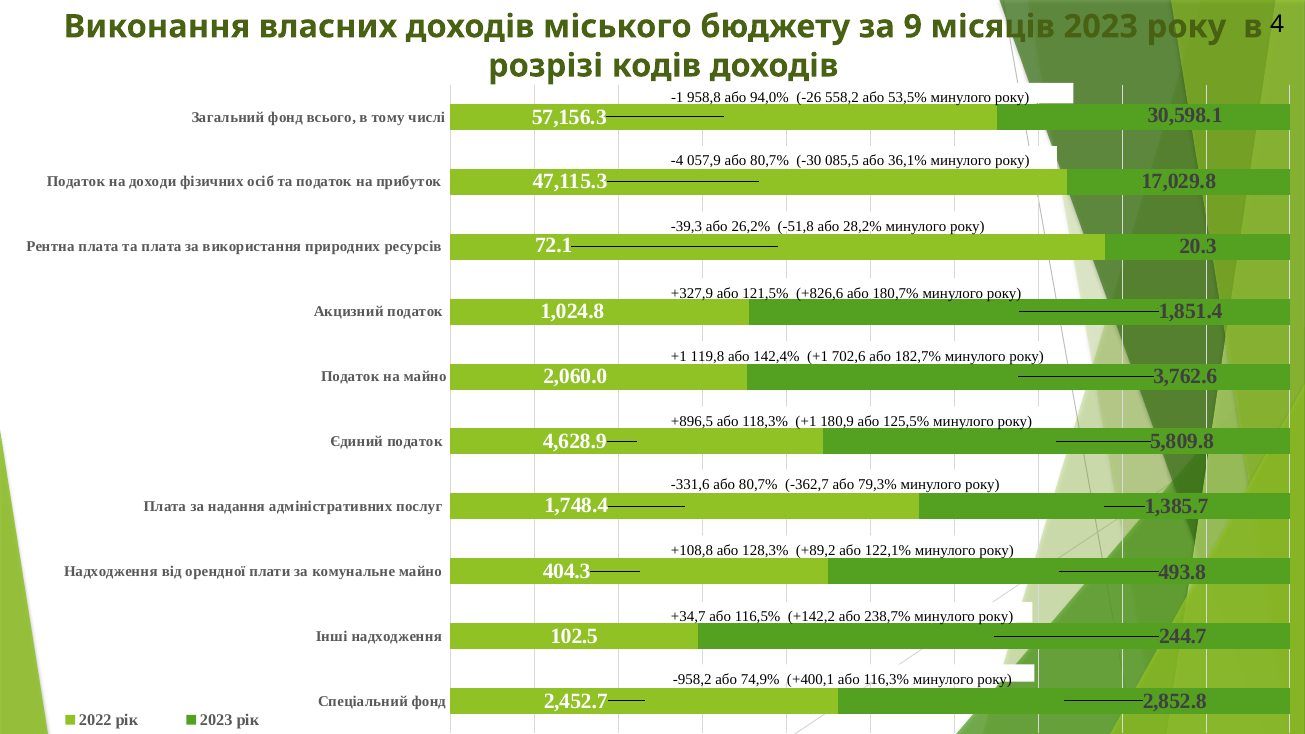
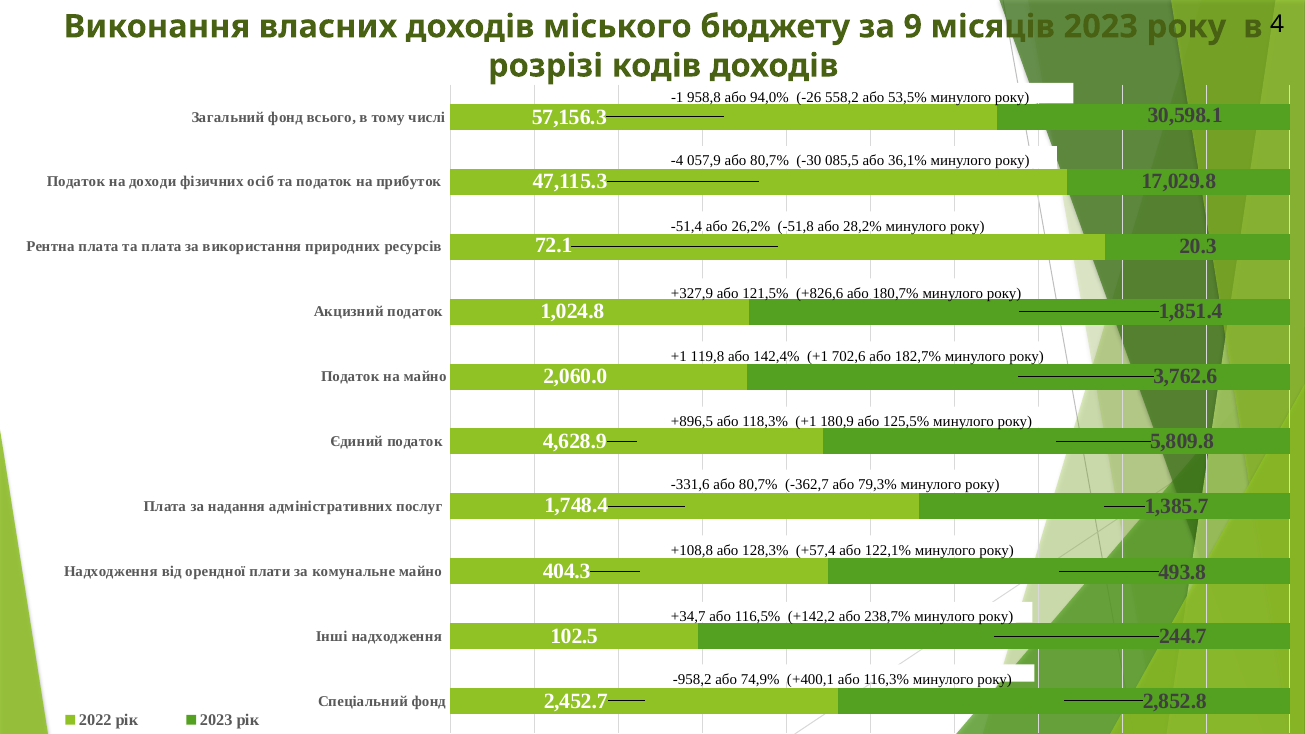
-39,3: -39,3 -> -51,4 (687, 226)
+89,2: +89,2 -> +57,4 (816, 550)
